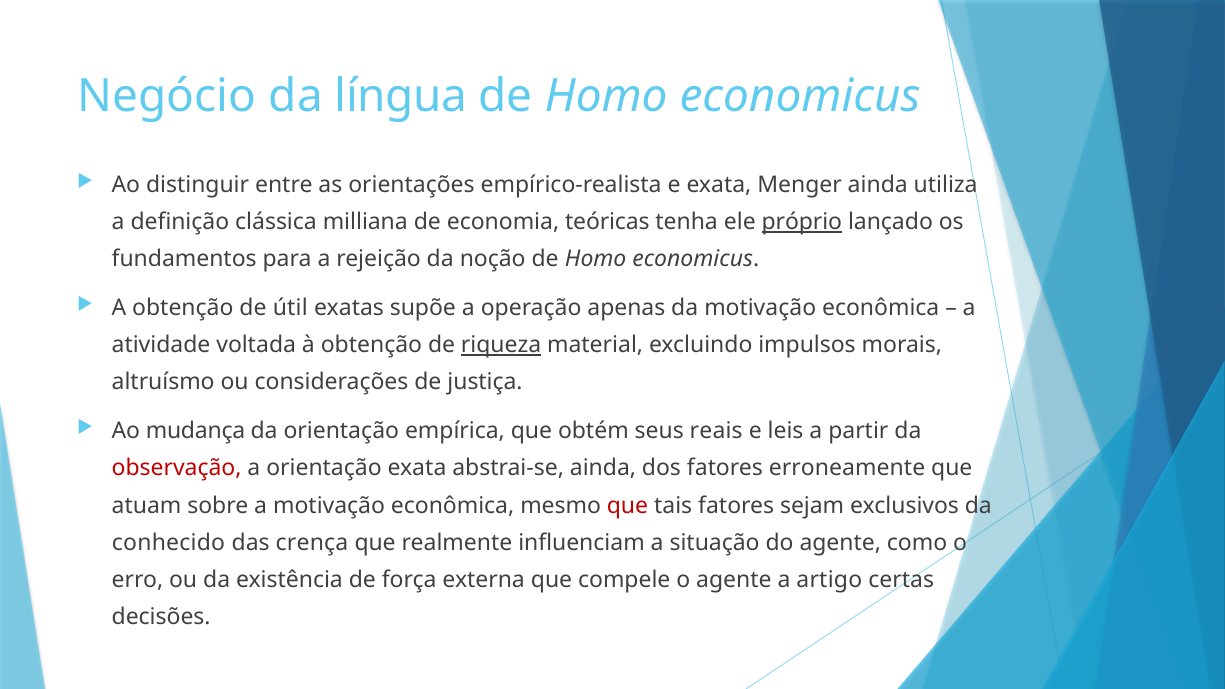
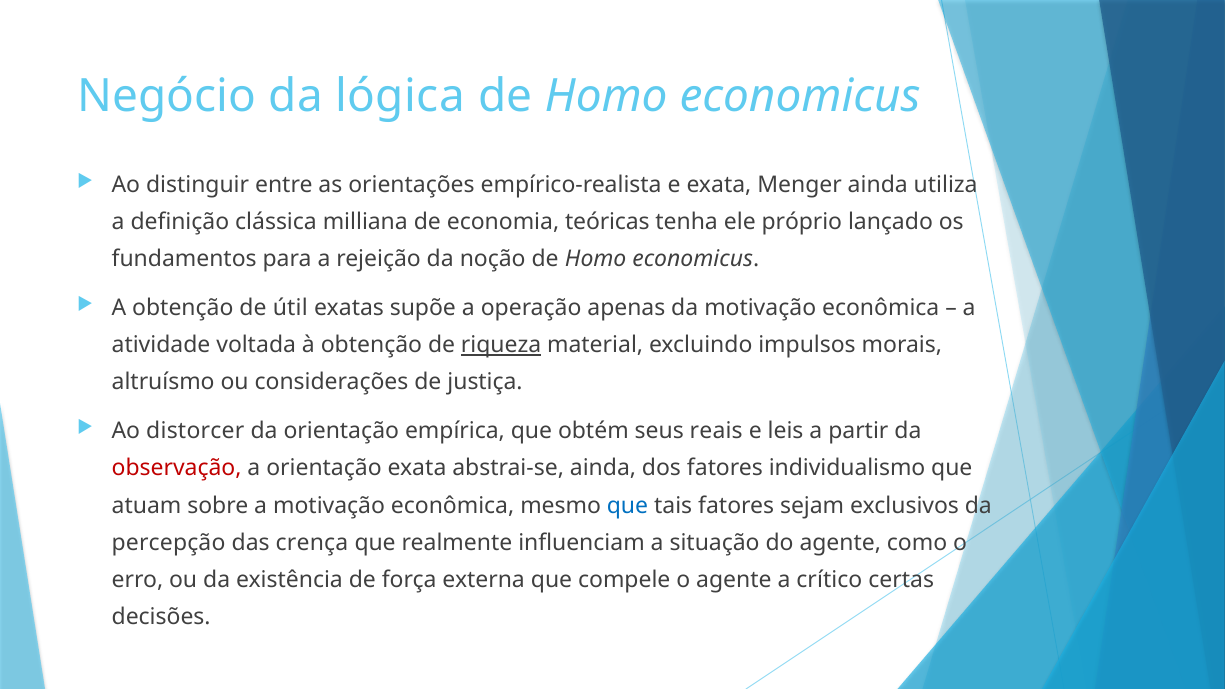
língua: língua -> lógica (400, 97)
próprio underline: present -> none (802, 222)
mudança: mudança -> distorcer (195, 431)
erroneamente: erroneamente -> individualismo (847, 468)
que colour: red -> blue (628, 505)
conhecido: conhecido -> percepção (169, 543)
artigo: artigo -> crítico (829, 580)
